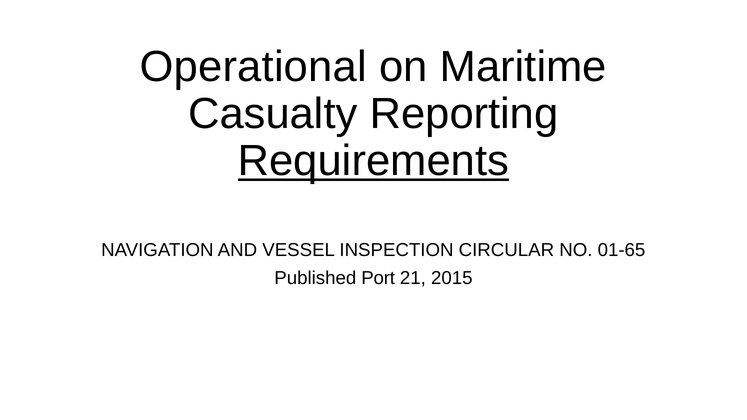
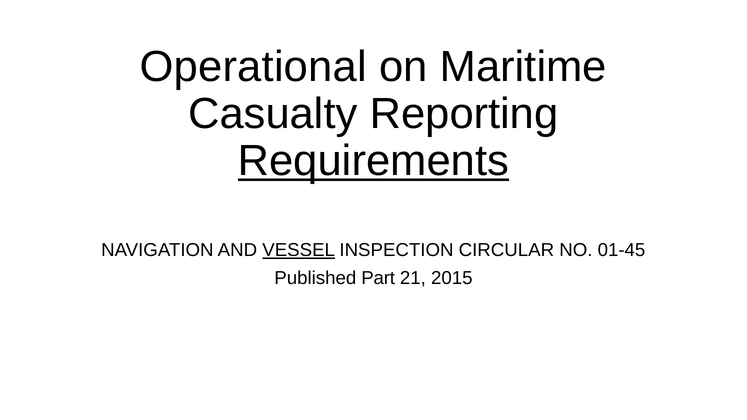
VESSEL underline: none -> present (299, 250)
01-65: 01-65 -> 01-45 (622, 250)
Port: Port -> Part (378, 278)
